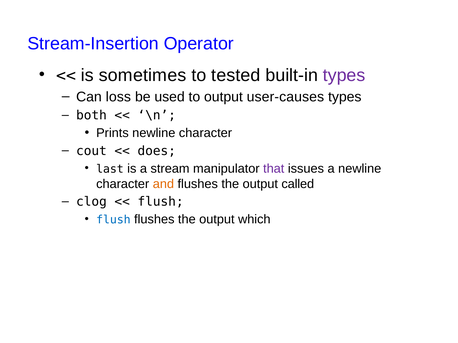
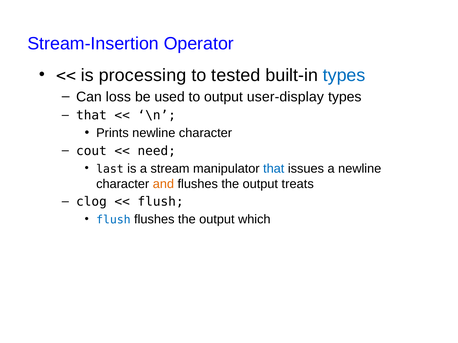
sometimes: sometimes -> processing (143, 75)
types colour: purple -> blue (344, 75)
user-causes: user-causes -> user-display (285, 97)
both: both -> that (91, 115)
does: does -> need (157, 151)
that colour: purple -> blue (274, 169)
called: called -> treats (298, 184)
